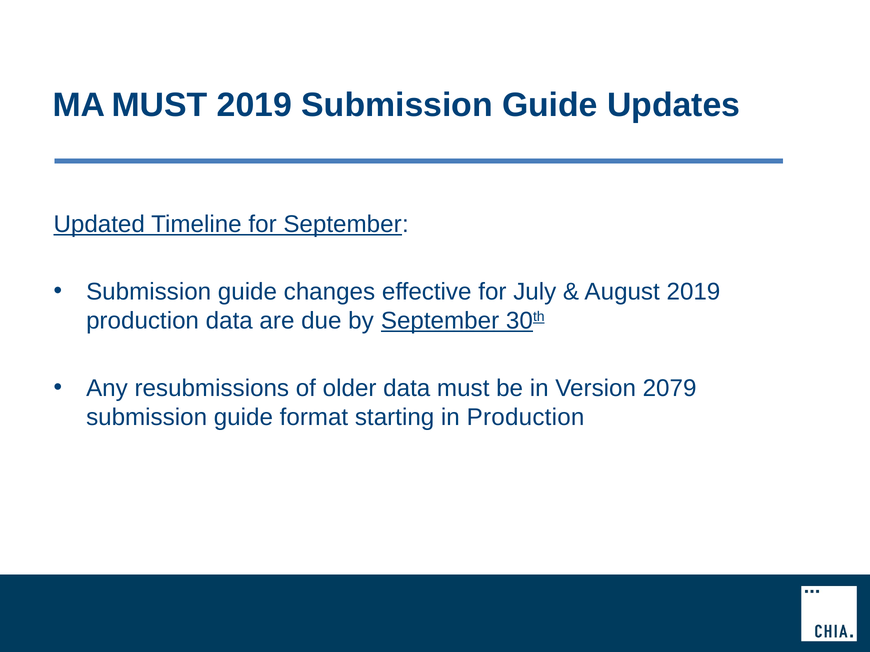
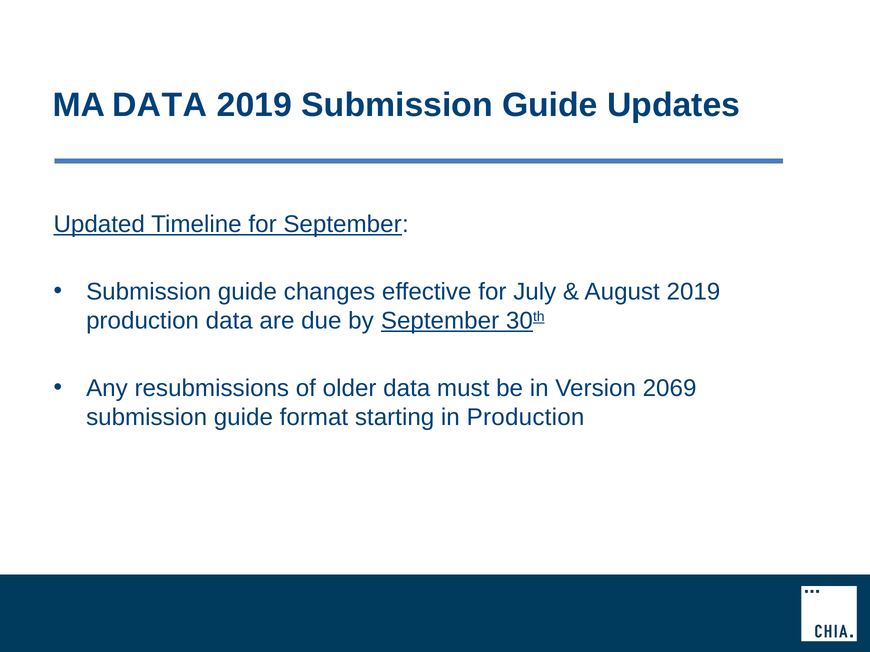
MA MUST: MUST -> DATA (160, 105)
2079: 2079 -> 2069 (670, 389)
